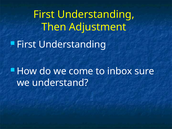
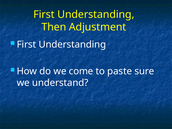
inbox: inbox -> paste (120, 71)
